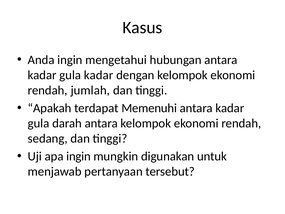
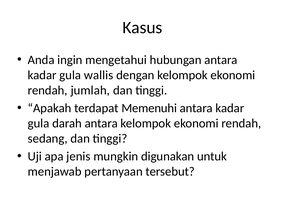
gula kadar: kadar -> wallis (99, 75)
apa ingin: ingin -> jenis (78, 156)
